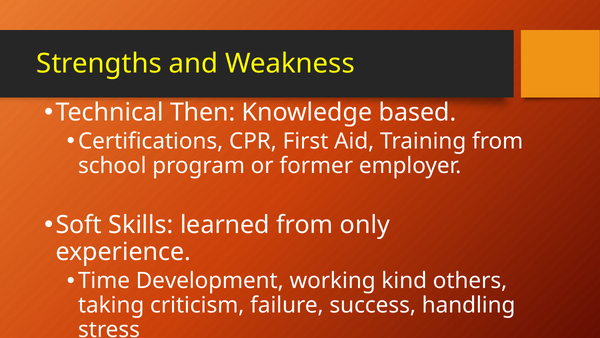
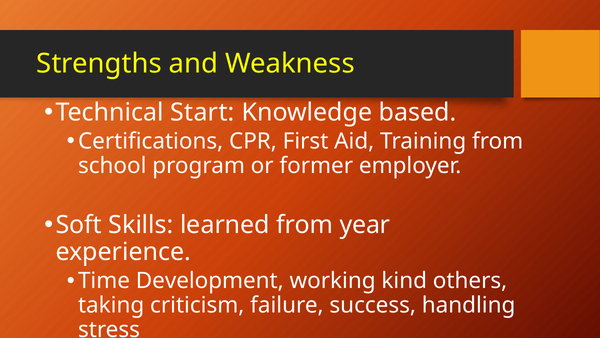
Then: Then -> Start (202, 112)
only: only -> year (365, 225)
